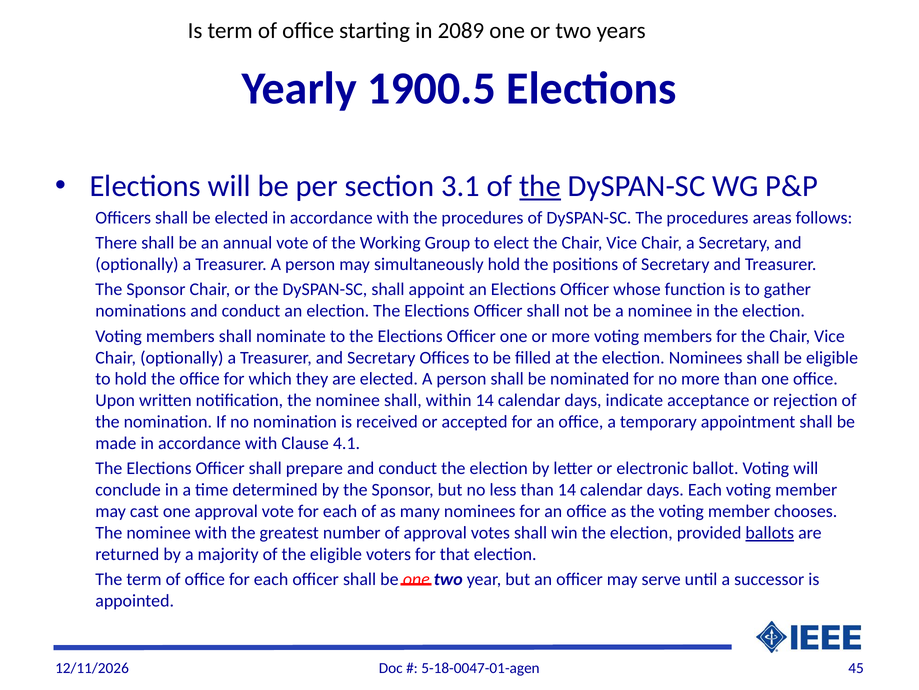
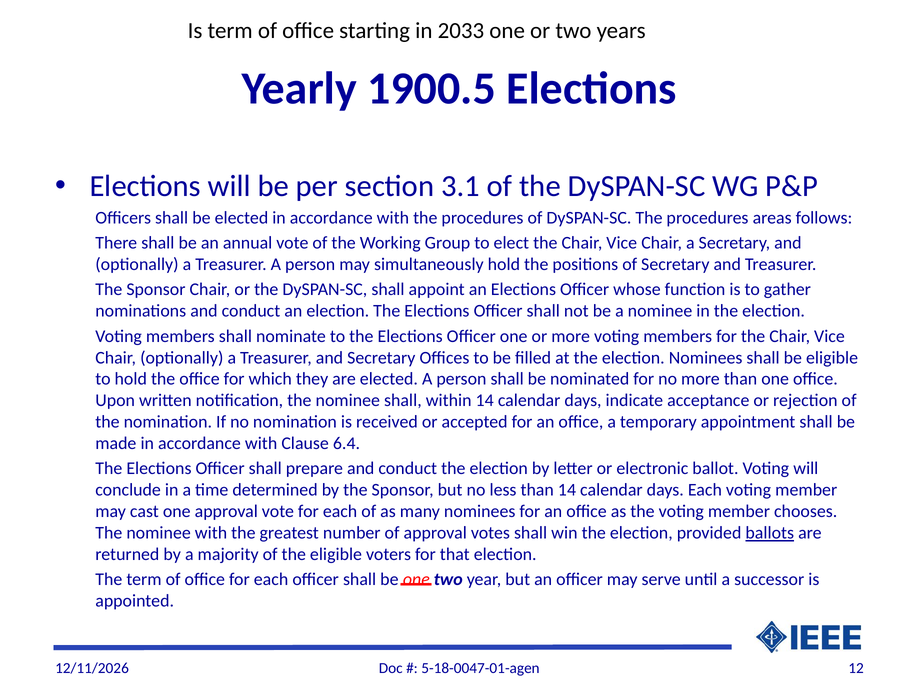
2089: 2089 -> 2033 (461, 31)
the underline: present -> none (540, 186)
4.1: 4.1 -> 6.4 (347, 443)
45: 45 -> 12 (856, 667)
